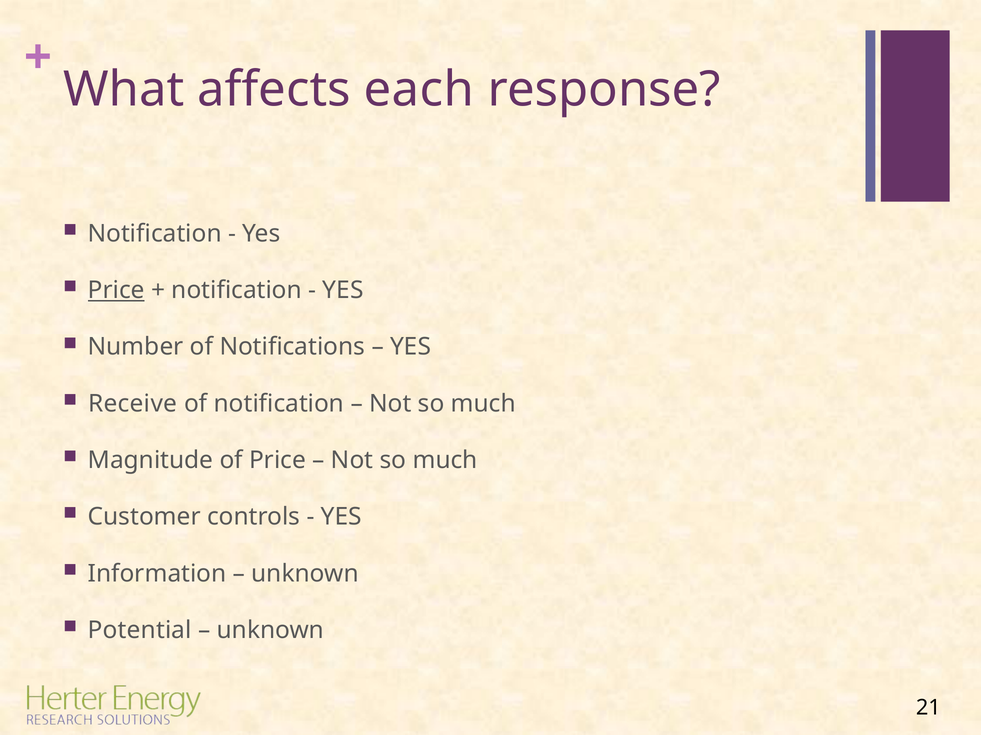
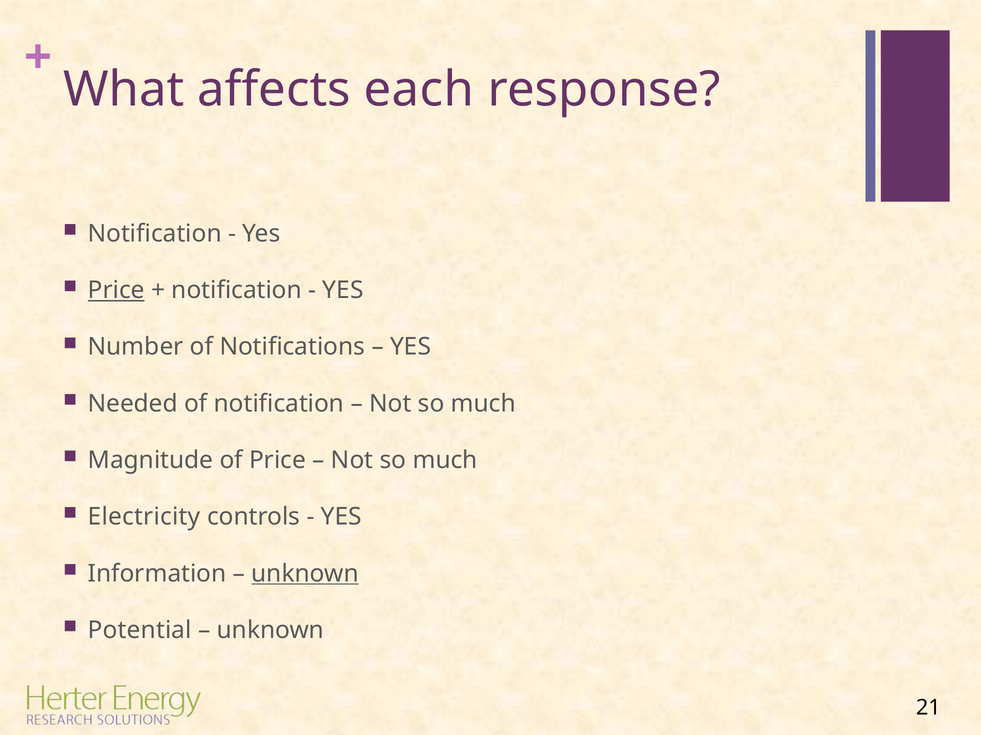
Receive: Receive -> Needed (133, 404)
Customer: Customer -> Electricity (144, 517)
unknown underline: none -> present (305, 574)
